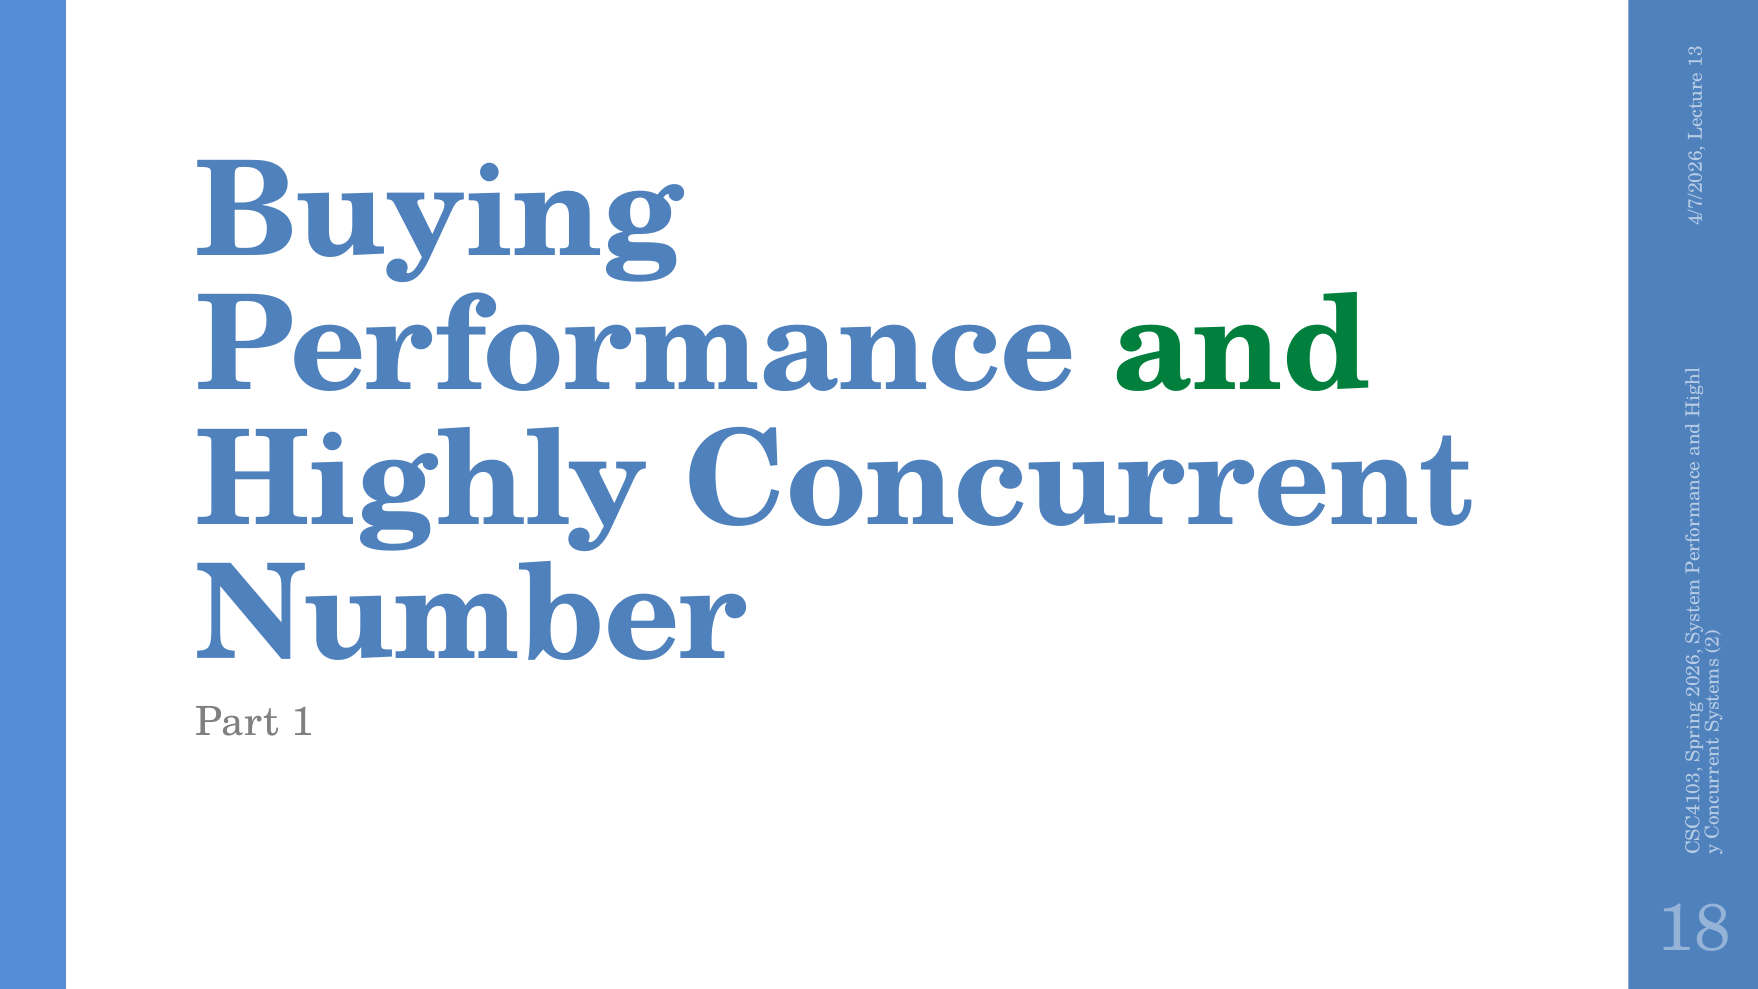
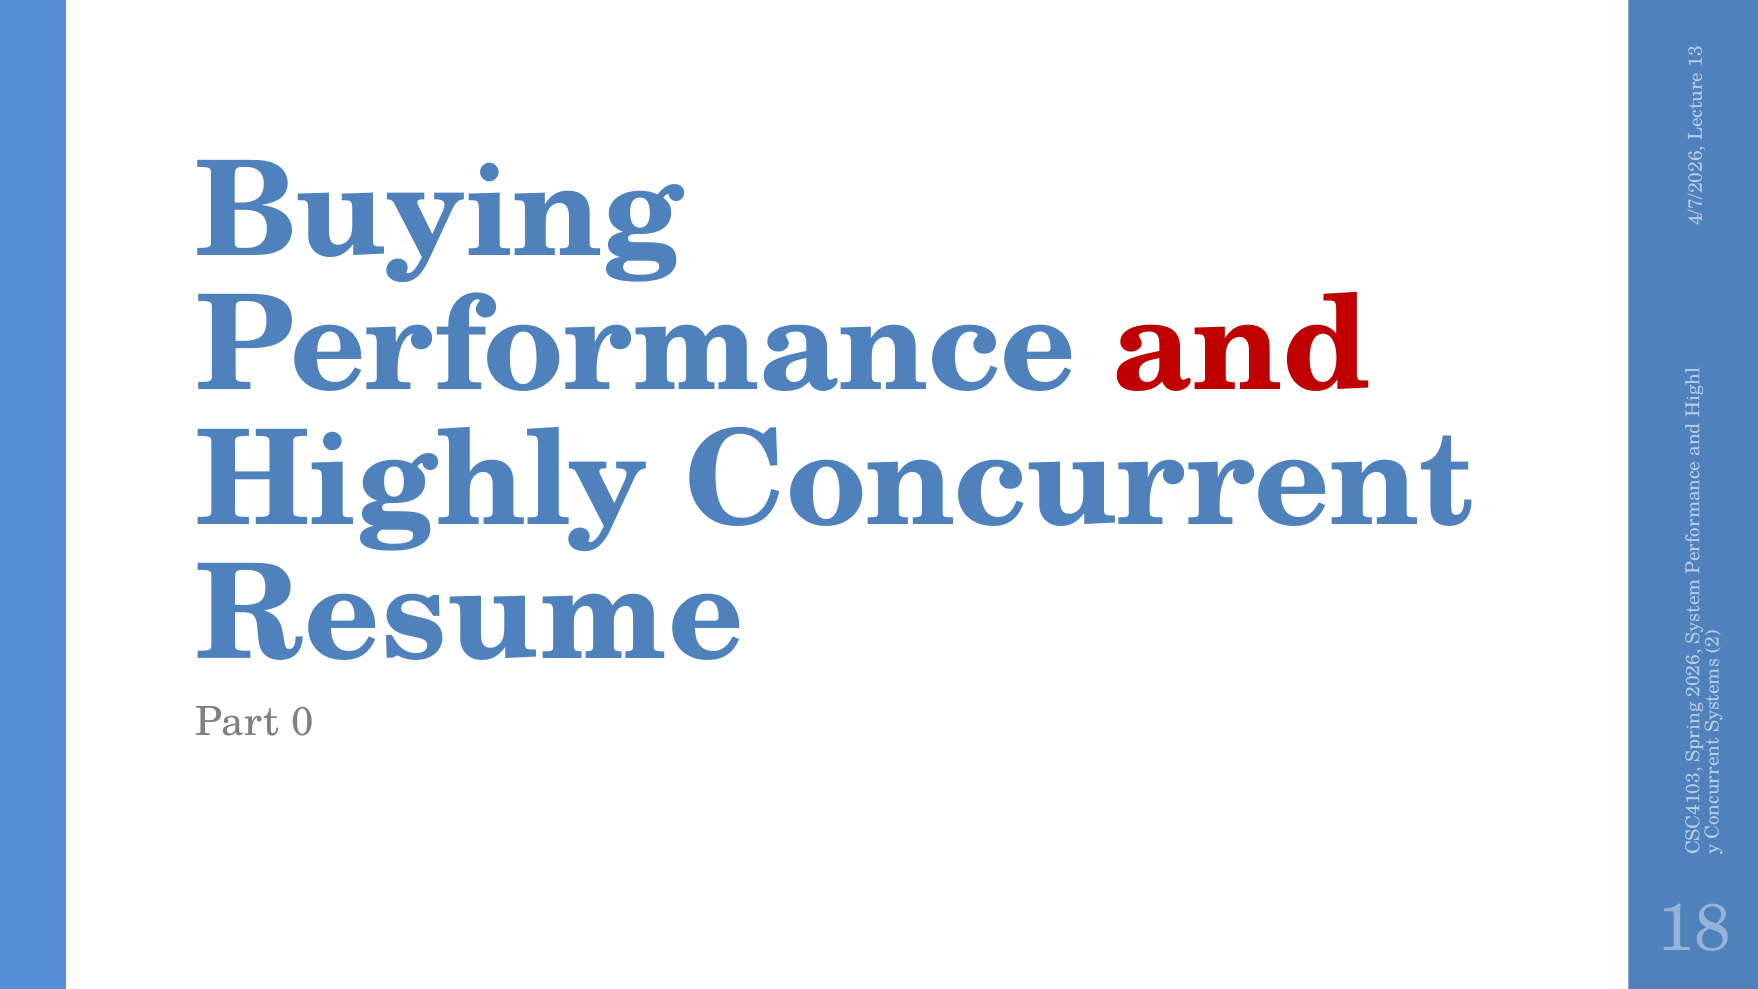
and colour: green -> red (1241, 346)
Number: Number -> Resume (470, 615)
Part 1: 1 -> 0 (303, 722)
